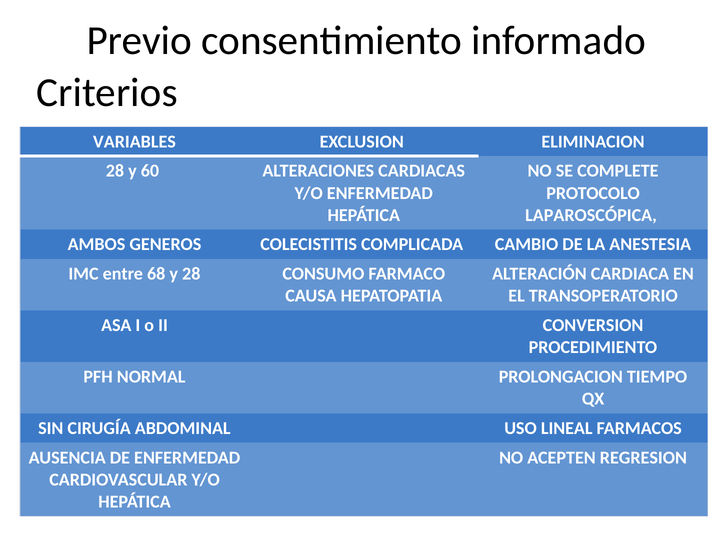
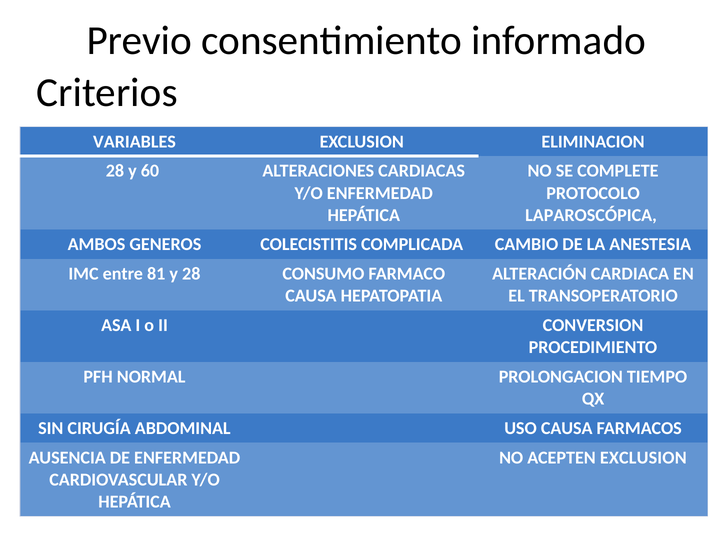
68: 68 -> 81 (156, 274)
USO LINEAL: LINEAL -> CAUSA (567, 428)
ACEPTEN REGRESION: REGRESION -> EXCLUSION (643, 458)
